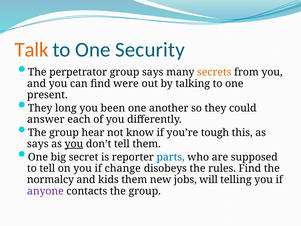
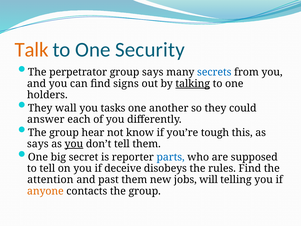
secrets colour: orange -> blue (214, 72)
were: were -> signs (126, 83)
talking underline: none -> present (193, 83)
present: present -> holders (47, 95)
long: long -> wall (66, 108)
been: been -> tasks (113, 108)
change: change -> deceive (123, 168)
normalcy: normalcy -> attention (50, 180)
kids: kids -> past (108, 180)
anyone colour: purple -> orange (45, 191)
